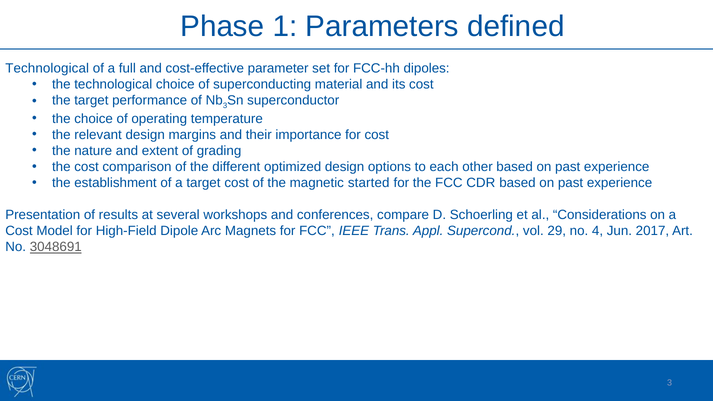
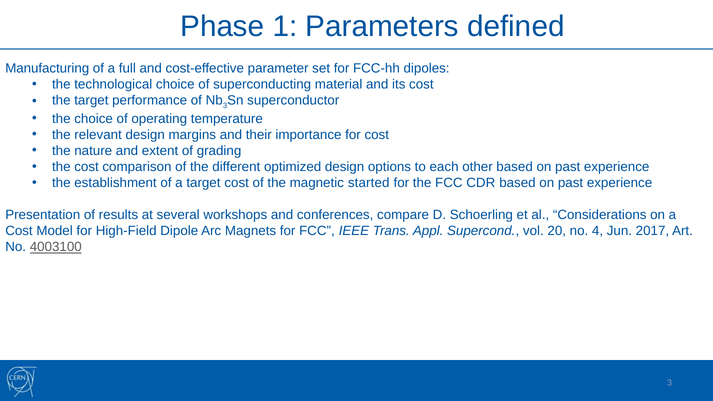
Technological: Technological -> Manufacturing (47, 68)
29: 29 -> 20 (557, 231)
3048691: 3048691 -> 4003100 (56, 247)
